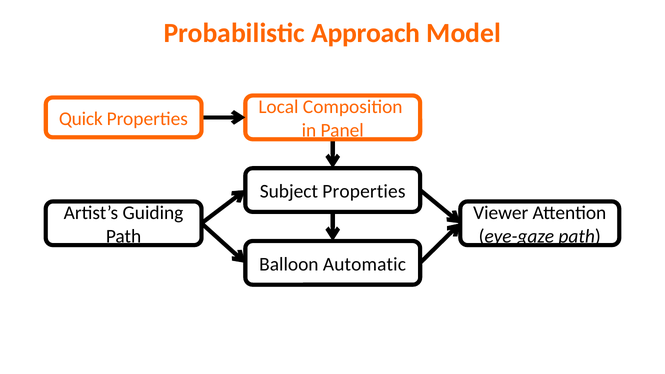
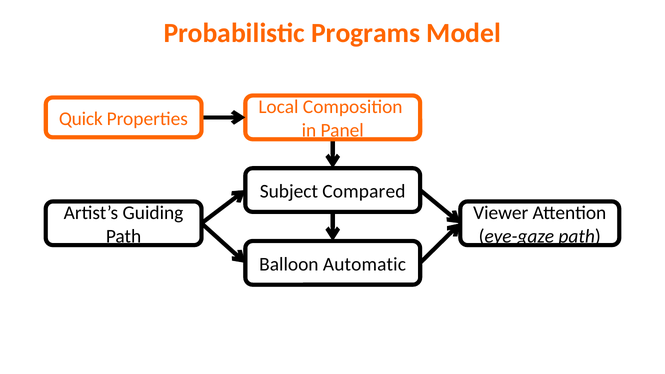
Approach: Approach -> Programs (366, 33)
Subject Properties: Properties -> Compared (364, 191)
